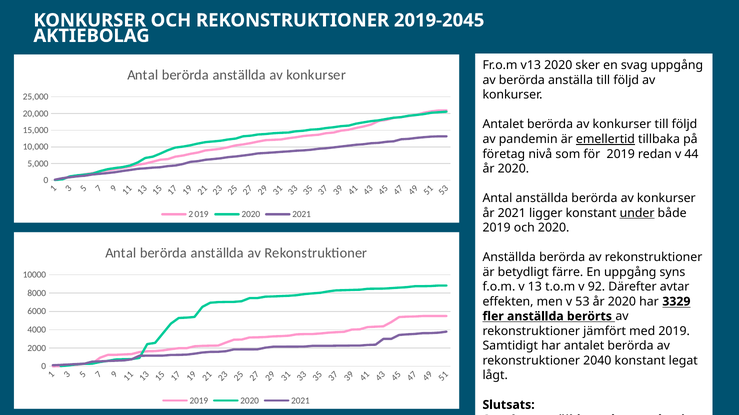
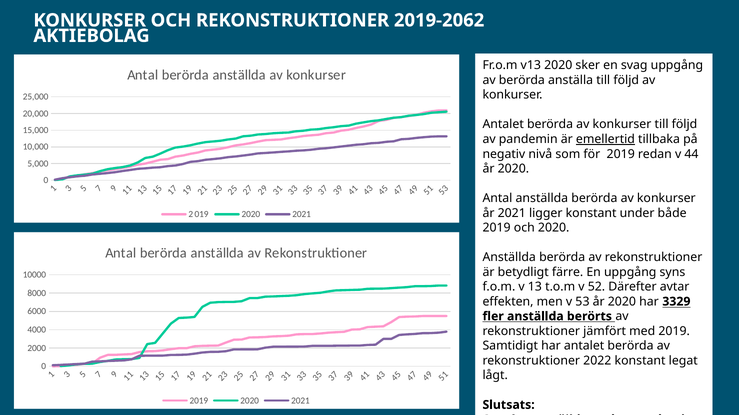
2019-2045: 2019-2045 -> 2019-2062 (439, 20)
företag: företag -> negativ (504, 154)
under underline: present -> none (637, 213)
92: 92 -> 52 (596, 287)
2040: 2040 -> 2022 (597, 361)
